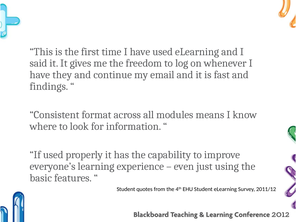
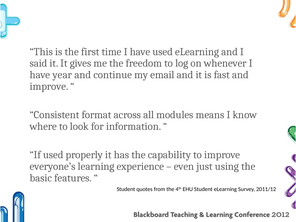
they: they -> year (62, 75)
findings: findings -> improve (49, 86)
